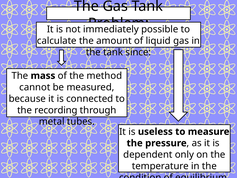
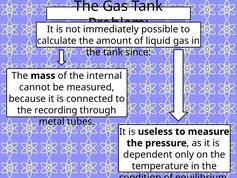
method: method -> internal (104, 76)
